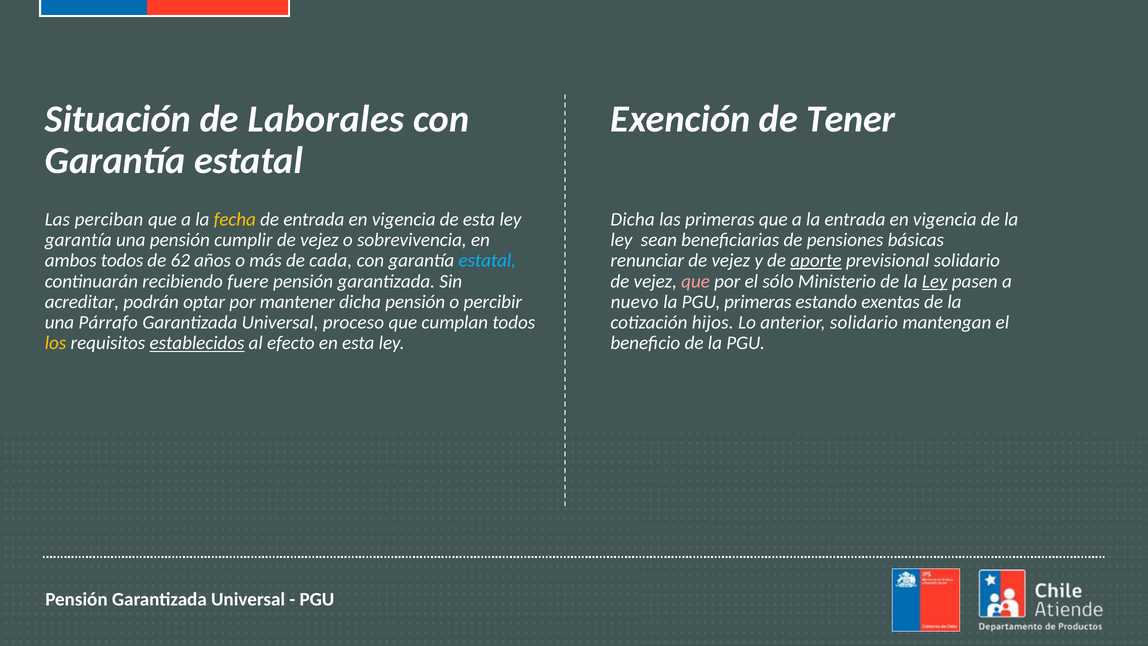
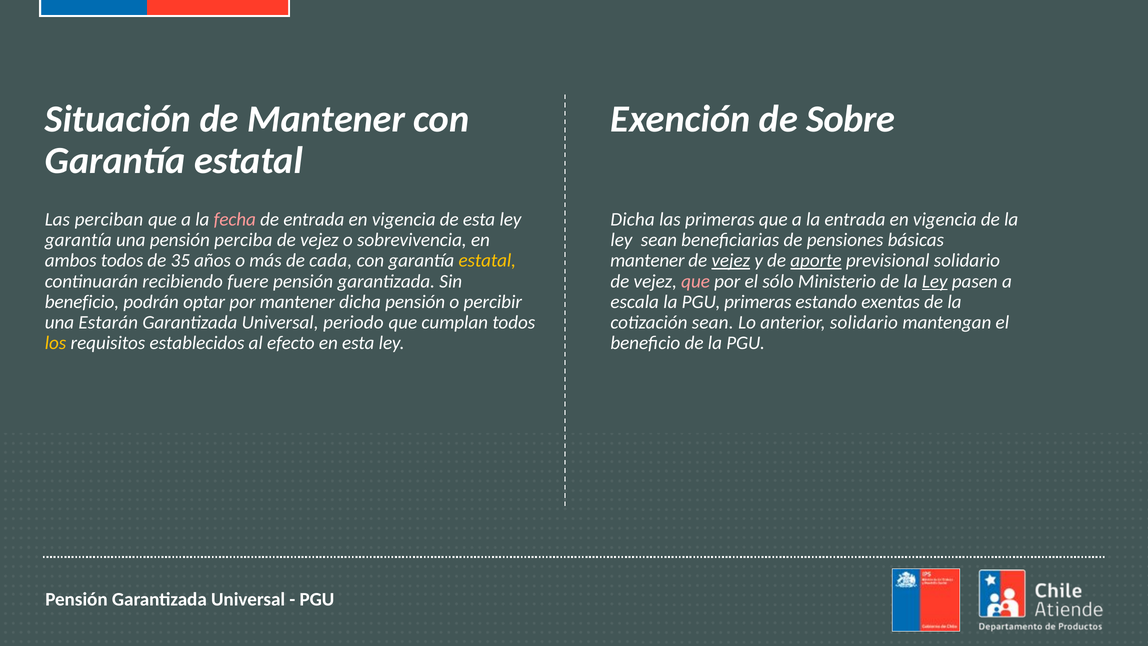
de Laborales: Laborales -> Mantener (326, 119)
Tener: Tener -> Sobre (851, 119)
fecha colour: yellow -> pink (235, 219)
cumplir: cumplir -> perciba (243, 240)
62: 62 -> 35 (180, 260)
estatal colour: light blue -> yellow (487, 260)
renunciar: renunciar -> mantener (647, 260)
vejez underline: none -> present (731, 260)
acreditar: acreditar -> beneficio (82, 302)
nuevo: nuevo -> escala (635, 302)
Párrafo: Párrafo -> Estarán (108, 322)
proceso: proceso -> periodo (353, 322)
cotización hijos: hijos -> sean (713, 322)
establecidos underline: present -> none (197, 343)
